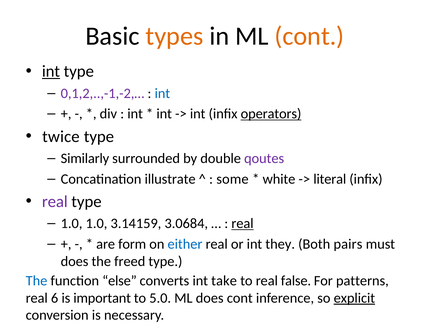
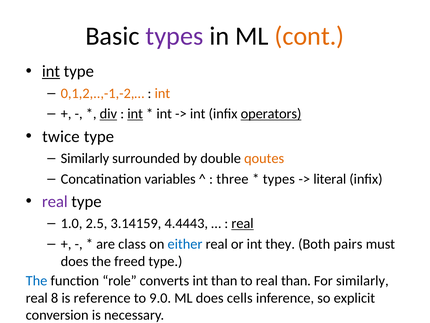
types colour: orange -> purple (175, 36)
0,1,2,..,-1,-2,… colour: purple -> orange (103, 93)
int colour: blue -> orange (162, 93)
div underline: none -> present (108, 114)
int underline: none -> present (135, 114)
qoutes colour: purple -> orange (264, 158)
illustrate: illustrate -> variables (170, 179)
some: some -> three (232, 179)
white: white -> types (279, 179)
1.0 1.0: 1.0 -> 2.5 (96, 223)
3.0684: 3.0684 -> 4.4443 (186, 223)
form: form -> class (132, 244)
else: else -> role (119, 280)
int take: take -> than (224, 280)
real false: false -> than (296, 280)
For patterns: patterns -> similarly (362, 280)
6: 6 -> 8 (55, 298)
important: important -> reference (102, 298)
5.0: 5.0 -> 9.0 (160, 298)
does cont: cont -> cells (240, 298)
explicit underline: present -> none (354, 298)
